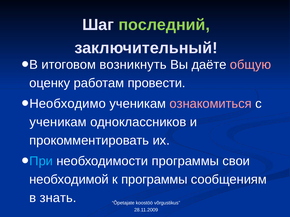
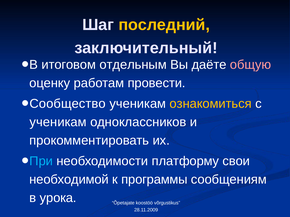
последний colour: light green -> yellow (164, 25)
возникнуть: возникнуть -> отдельным (133, 65)
Необходимо: Необходимо -> Сообщество (68, 104)
ознакомиться colour: pink -> yellow (211, 104)
необходимости программы: программы -> платформу (185, 161)
знать: знать -> урока (58, 198)
